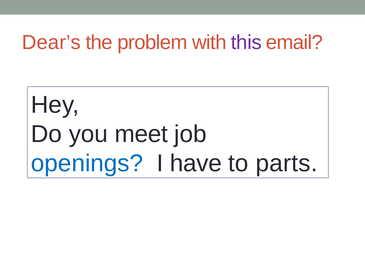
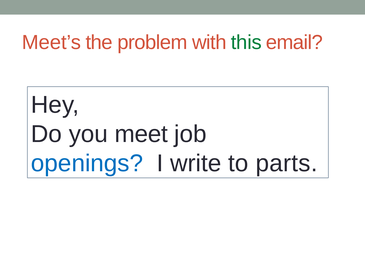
Dear’s: Dear’s -> Meet’s (51, 42)
this colour: purple -> green (246, 42)
have: have -> write (196, 163)
